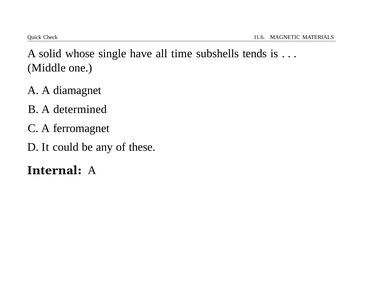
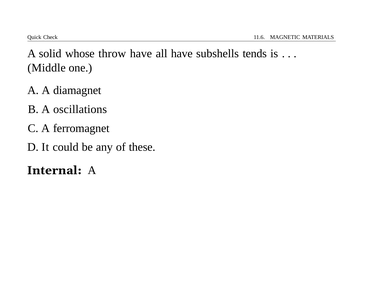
single: single -> throw (112, 54)
all time: time -> have (182, 54)
determined: determined -> oscillations (80, 109)
